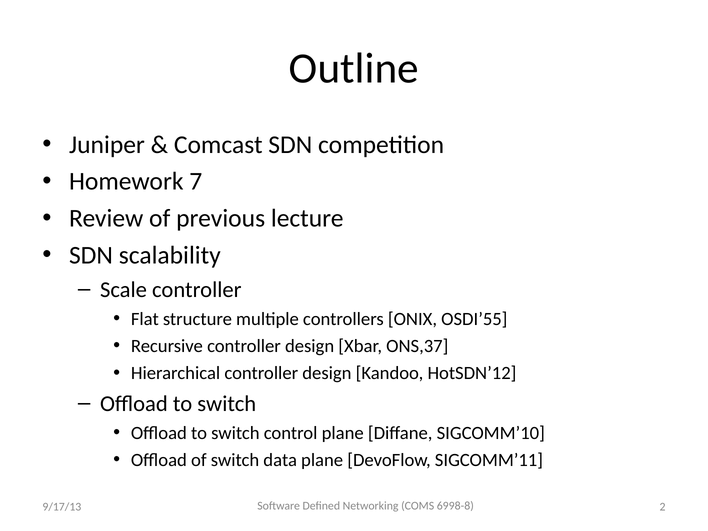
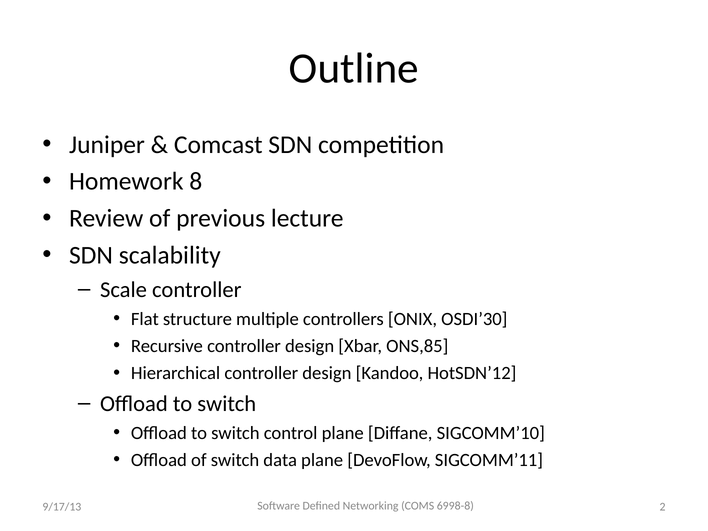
7: 7 -> 8 (196, 182)
OSDI’55: OSDI’55 -> OSDI’30 (474, 319)
ONS,37: ONS,37 -> ONS,85 (417, 346)
